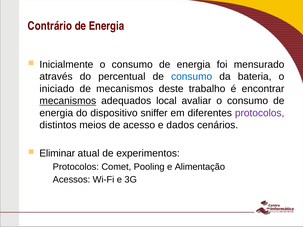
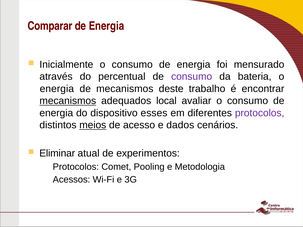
Contrário: Contrário -> Comparar (50, 26)
consumo colour: blue -> purple (192, 77)
iniciado: iniciado -> energia (57, 89)
sniffer: sniffer -> esses (154, 113)
meios underline: none -> present (93, 125)
Alimentação: Alimentação -> Metodologia (200, 167)
